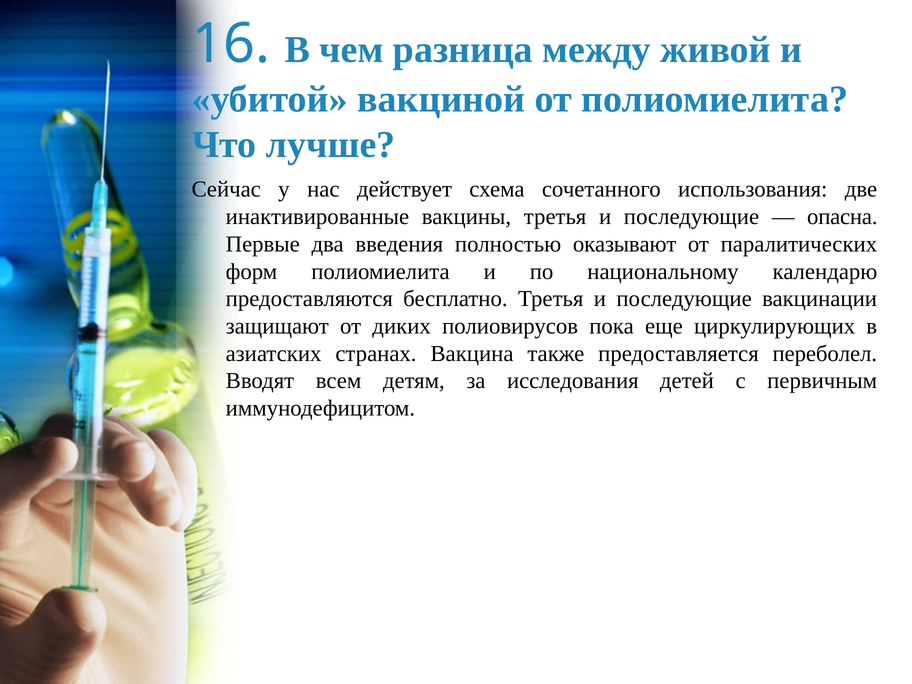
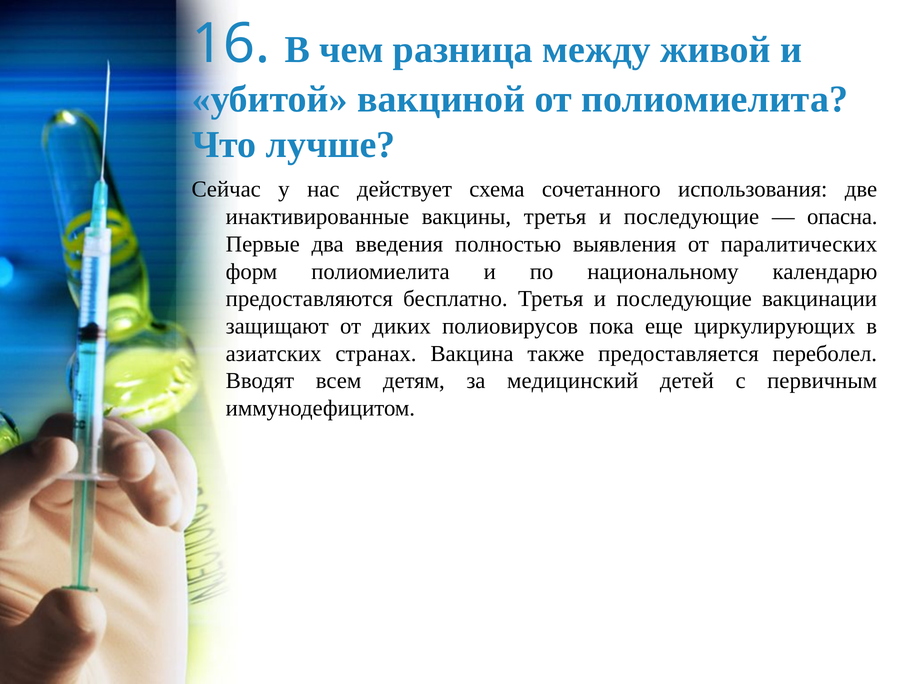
оказывают: оказывают -> выявления (625, 244)
исследования: исследования -> медицинский (573, 381)
